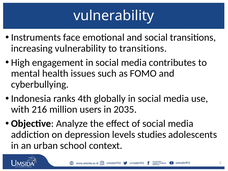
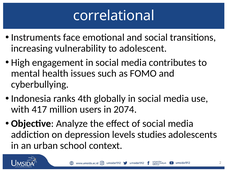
vulnerability: vulnerability -> correlational (114, 16)
to transitions: transitions -> adolescent (143, 48)
216: 216 -> 417 (39, 109)
2035: 2035 -> 2074 (125, 109)
